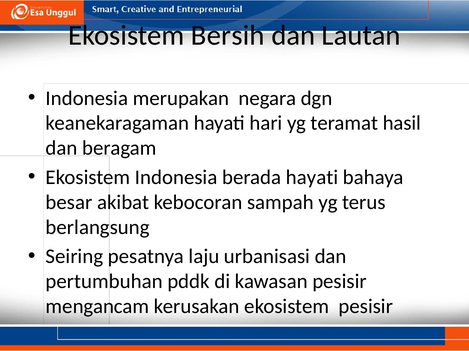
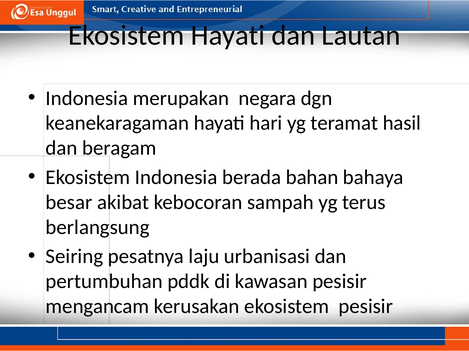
Ekosistem Bersih: Bersih -> Hayati (228, 36)
berada hayati: hayati -> bahan (312, 178)
